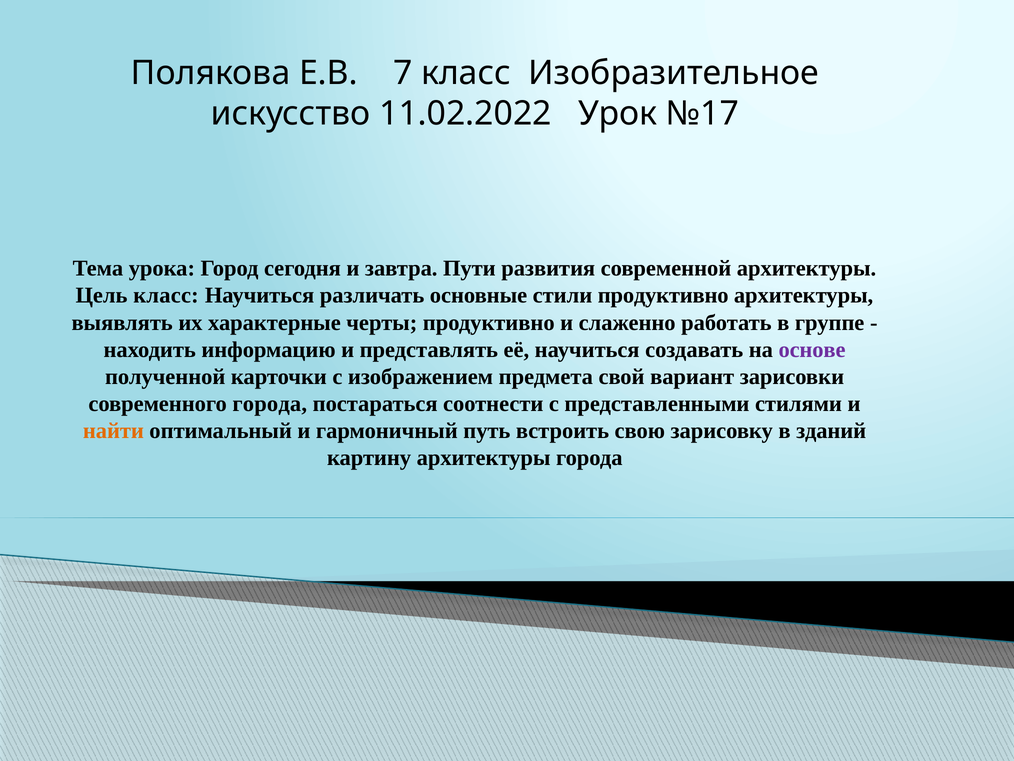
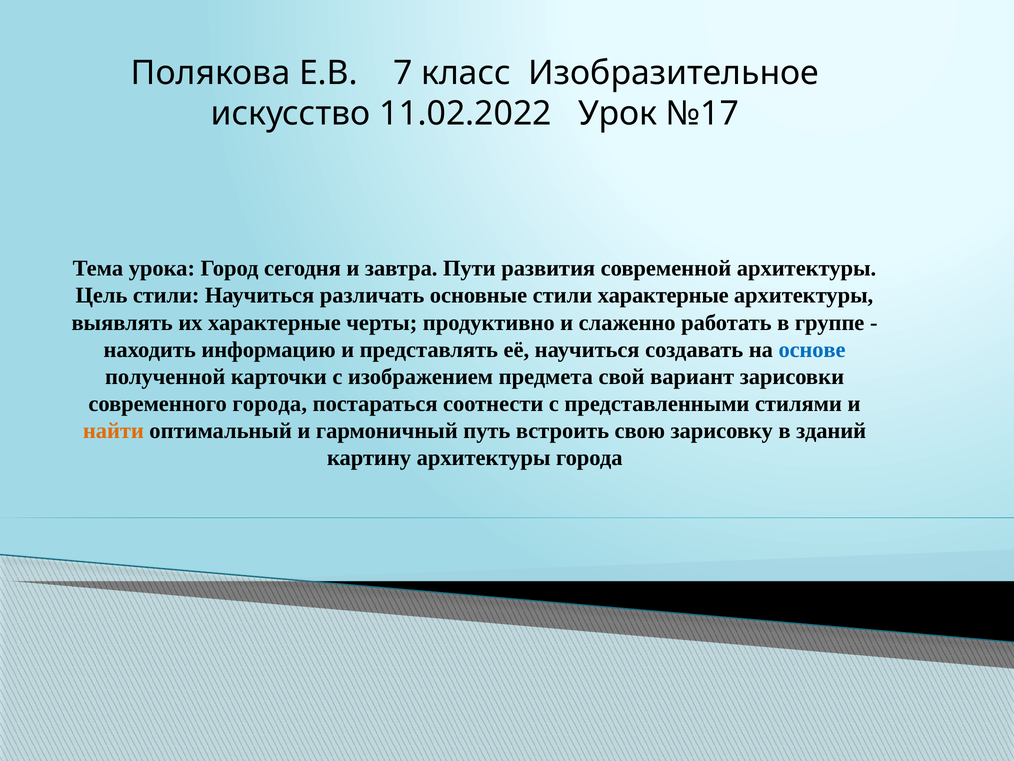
Цель класс: класс -> стили (166, 295)
стили продуктивно: продуктивно -> характерные (663, 295)
основе colour: purple -> blue (812, 349)
